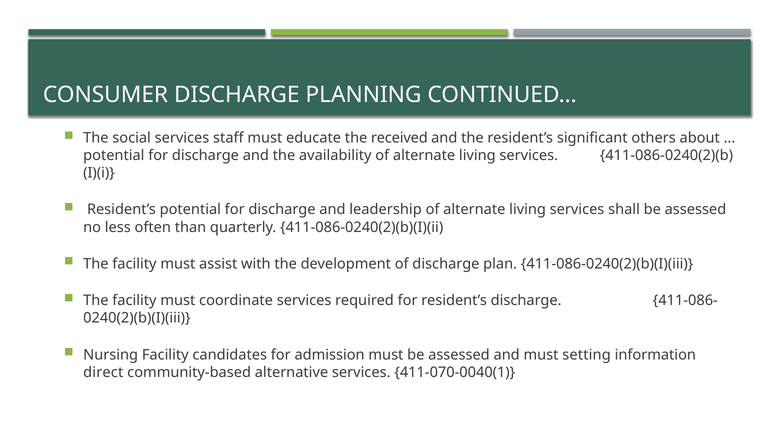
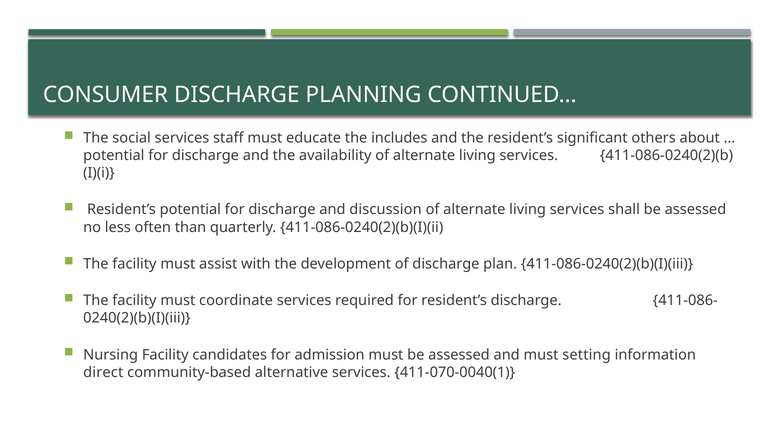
received: received -> includes (399, 138)
leadership: leadership -> discussion (386, 210)
